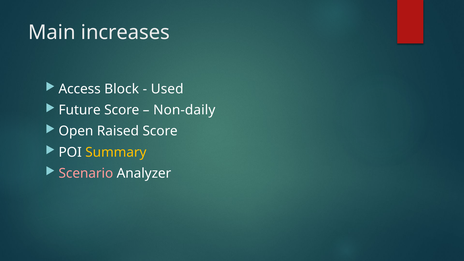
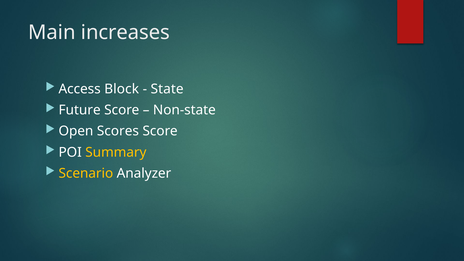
Used: Used -> State (167, 89)
Non-daily: Non-daily -> Non-state (184, 110)
Raised: Raised -> Scores (118, 131)
Scenario colour: pink -> yellow (86, 173)
